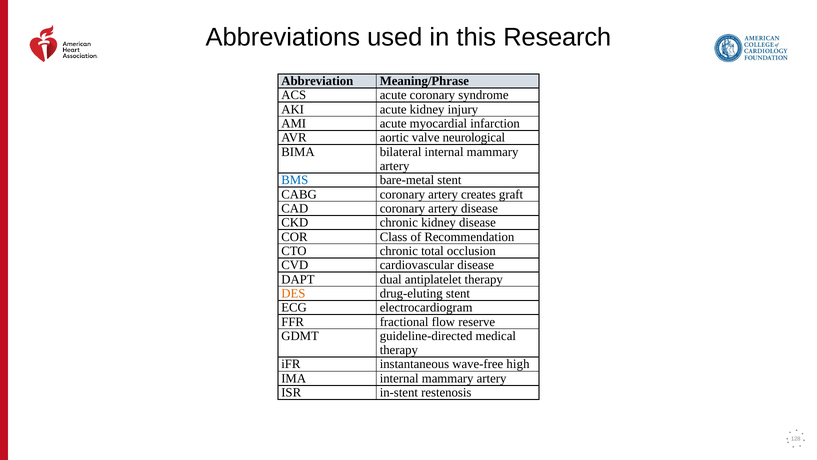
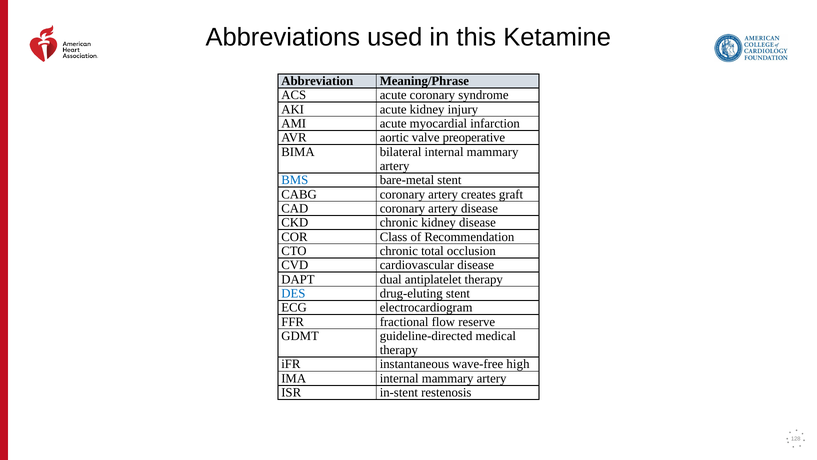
Research: Research -> Ketamine (557, 37)
neurological: neurological -> preoperative (474, 138)
DES colour: orange -> blue (293, 293)
